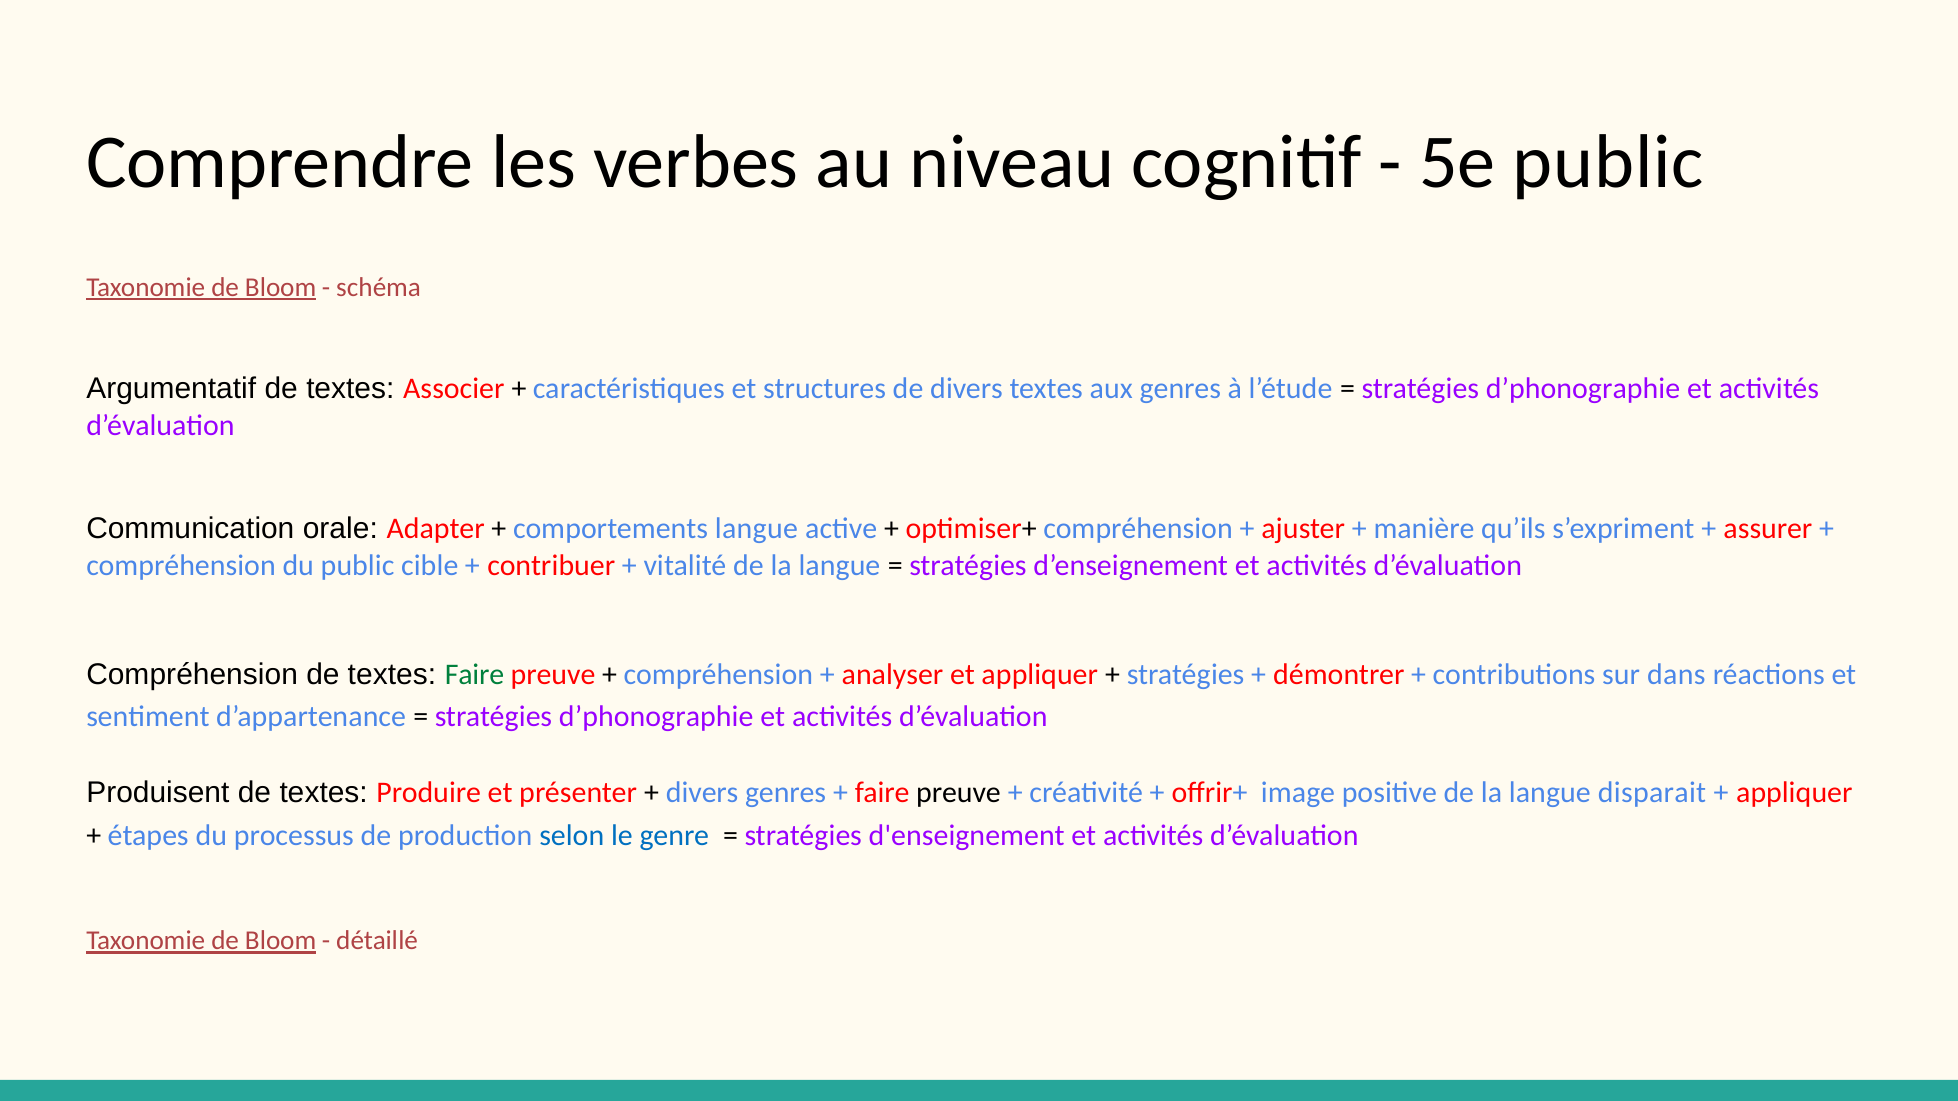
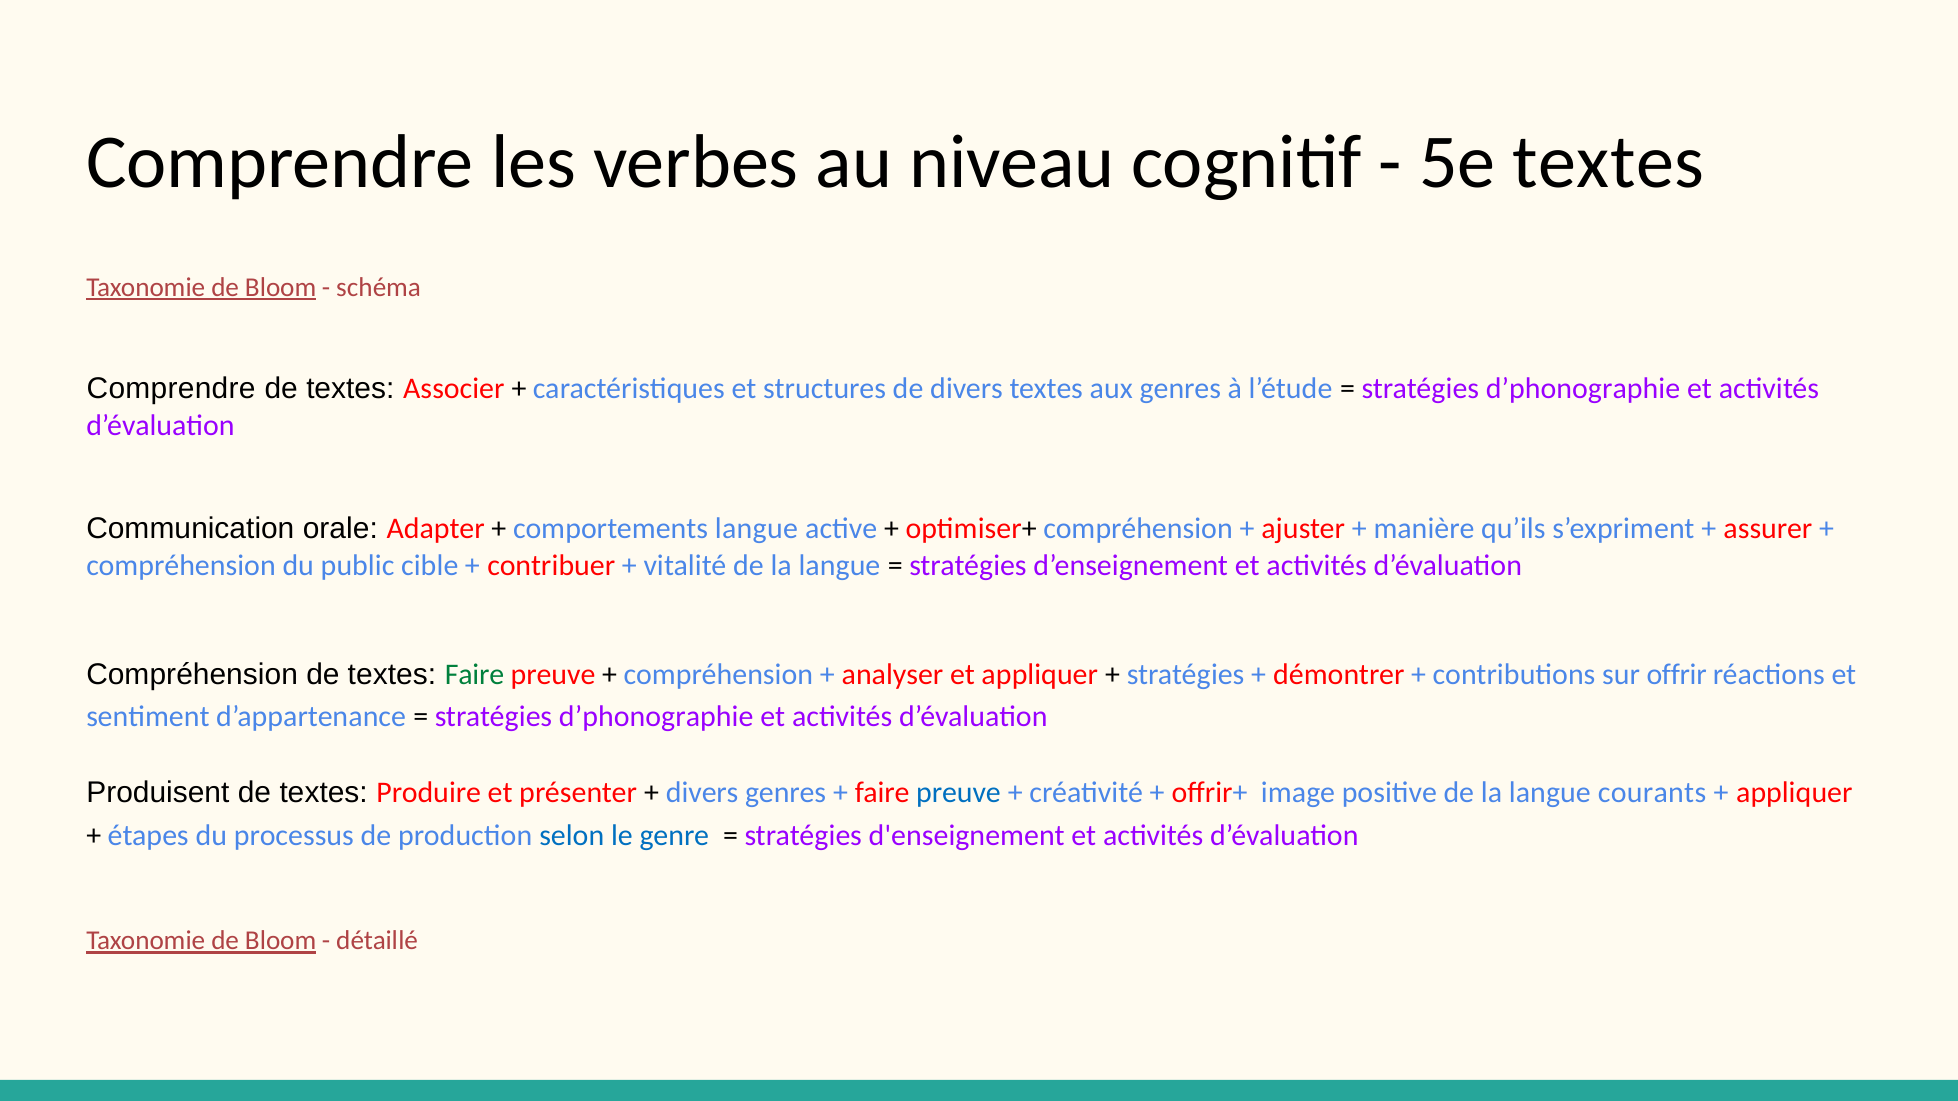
5e public: public -> textes (1609, 162)
Argumentatif: Argumentatif -> Comprendre (171, 389)
dans: dans -> offrir (1677, 675)
preuve colour: black -> blue (958, 793)
disparait: disparait -> courants (1652, 793)
